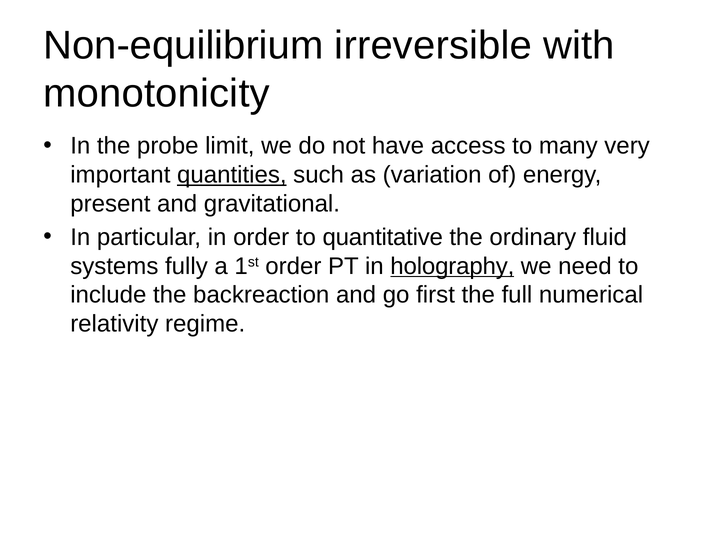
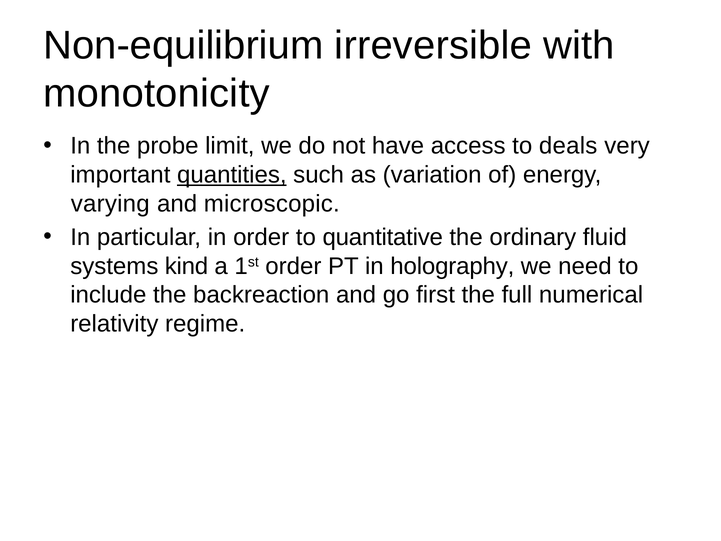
many: many -> deals (568, 146)
present: present -> varying (110, 204)
gravitational: gravitational -> microscopic (272, 204)
fully: fully -> kind (187, 266)
holography underline: present -> none (452, 266)
